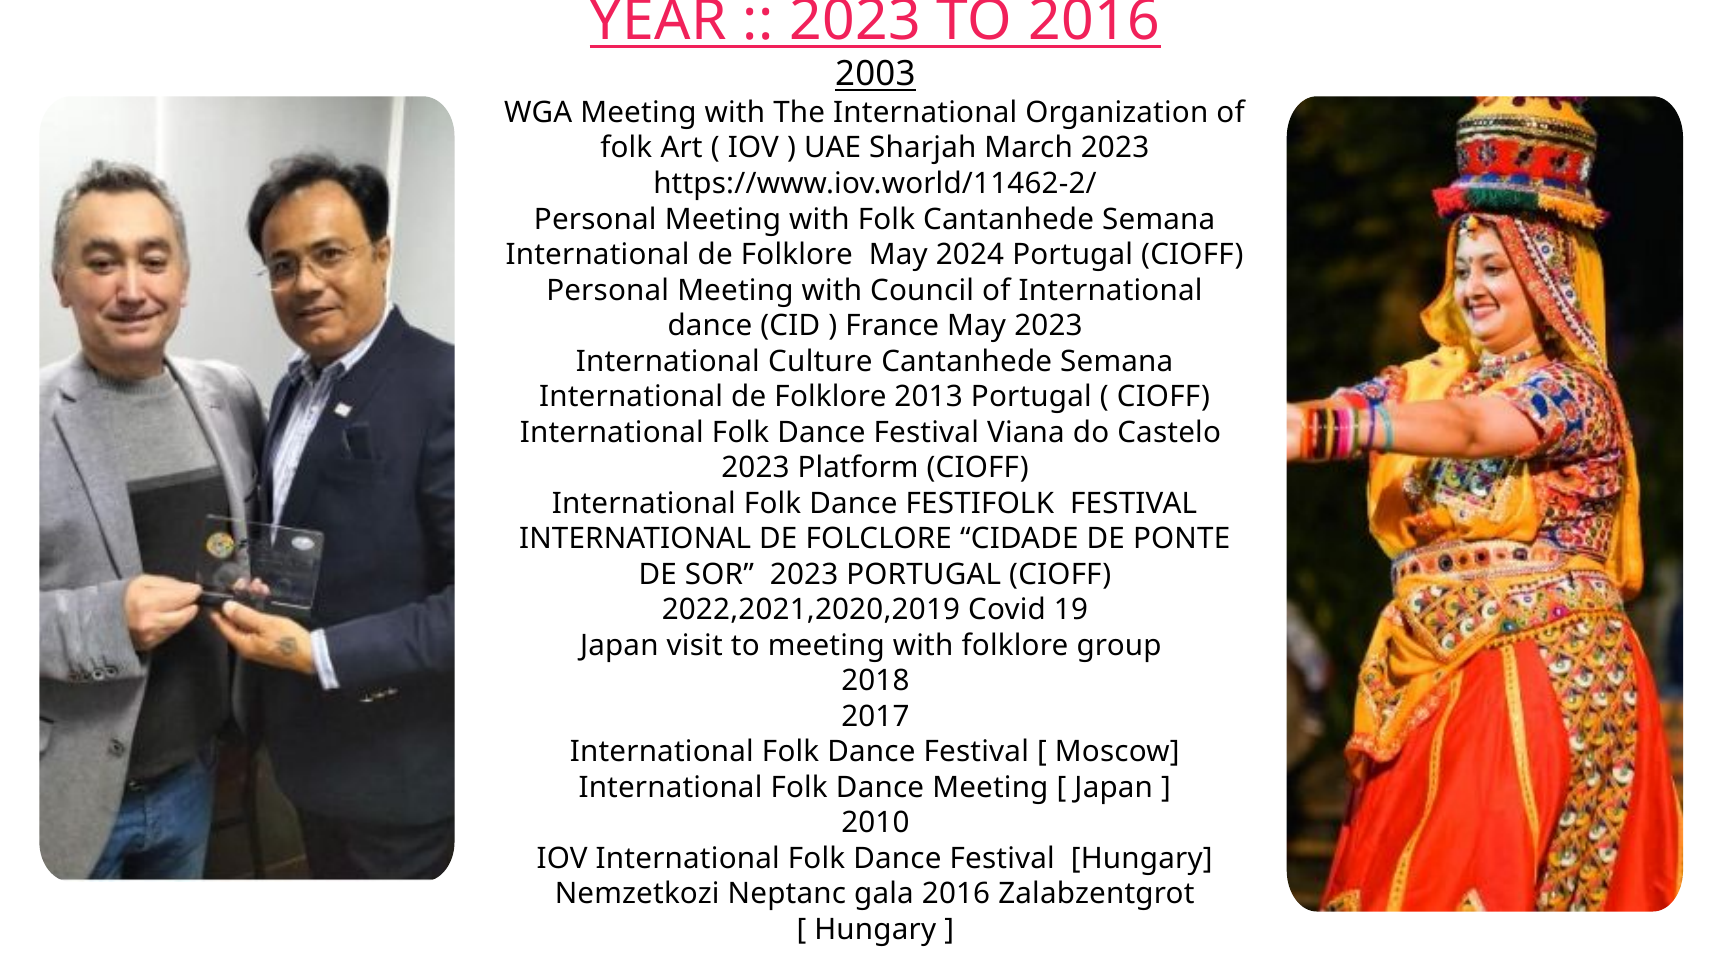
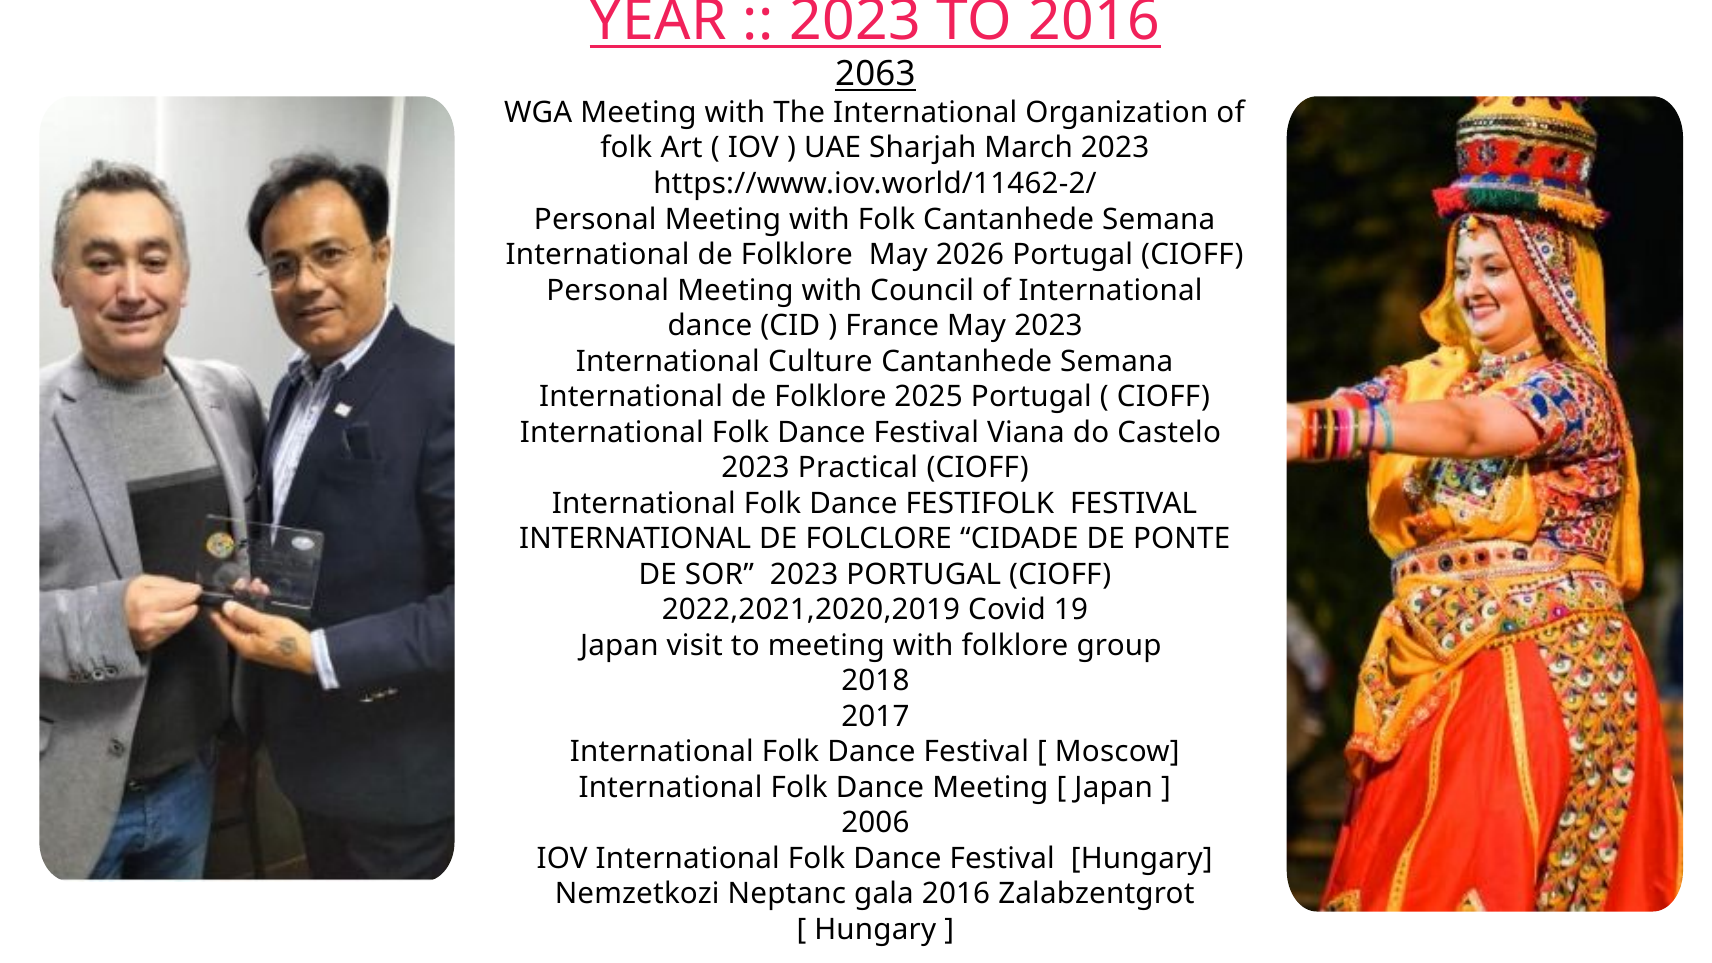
2003: 2003 -> 2063 (875, 74)
2024: 2024 -> 2026 (970, 255)
2013: 2013 -> 2025 (929, 397)
Platform: Platform -> Practical (858, 468)
2010: 2010 -> 2006 (875, 823)
